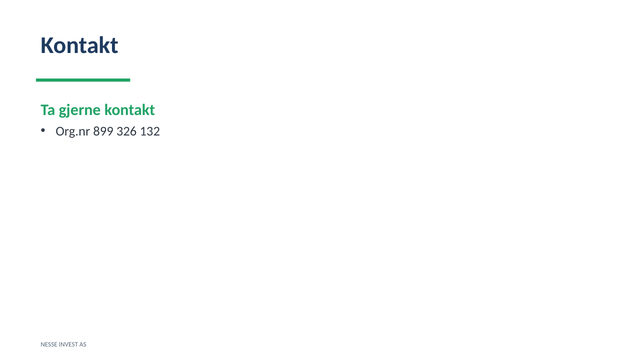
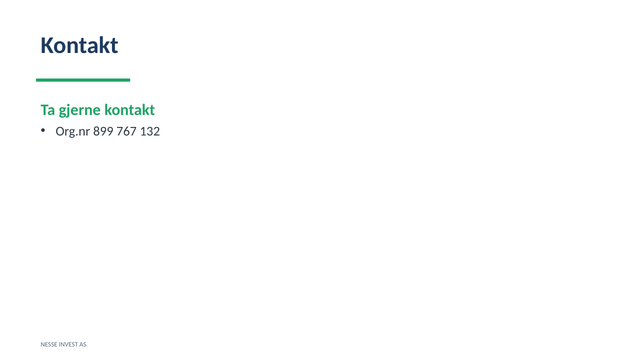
326: 326 -> 767 (127, 131)
